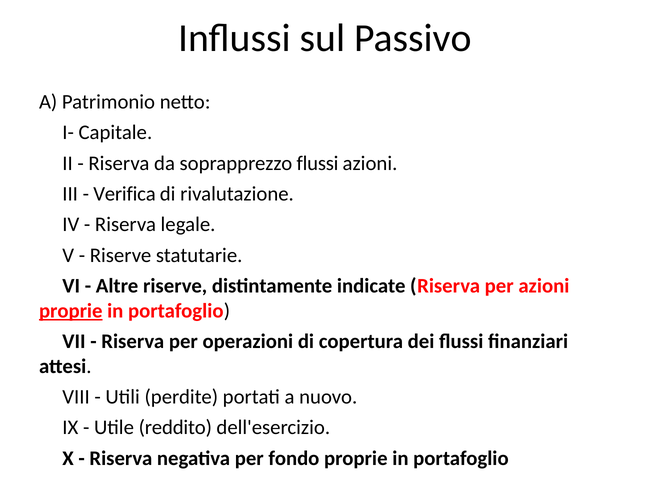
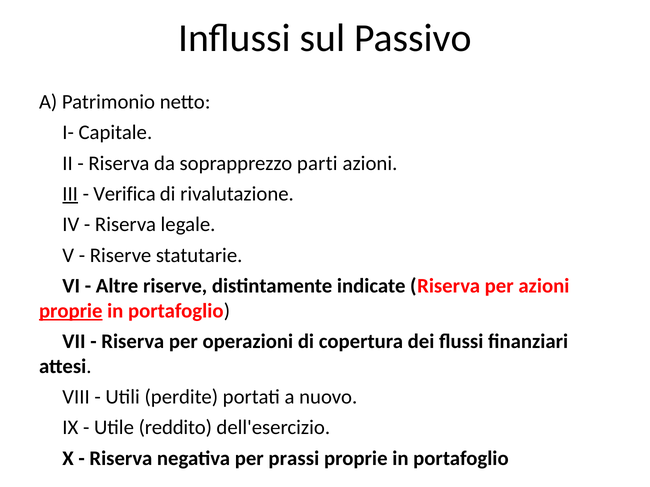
soprapprezzo flussi: flussi -> parti (317, 163)
III underline: none -> present (70, 194)
fondo: fondo -> prassi (294, 459)
